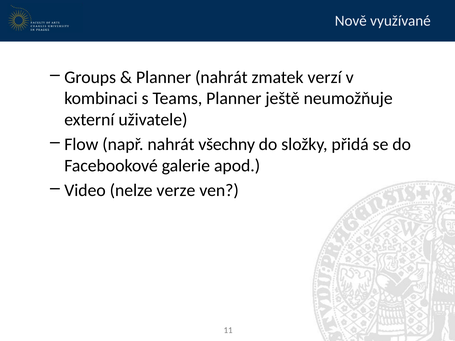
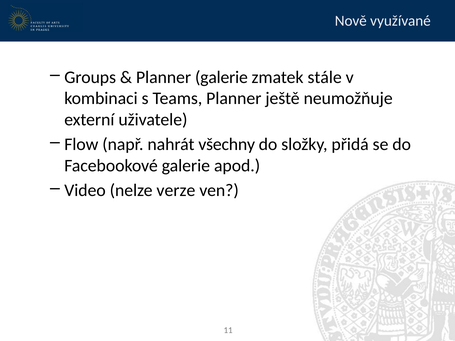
Planner nahrát: nahrát -> galerie (221, 77)
verzí: verzí -> stále (325, 77)
